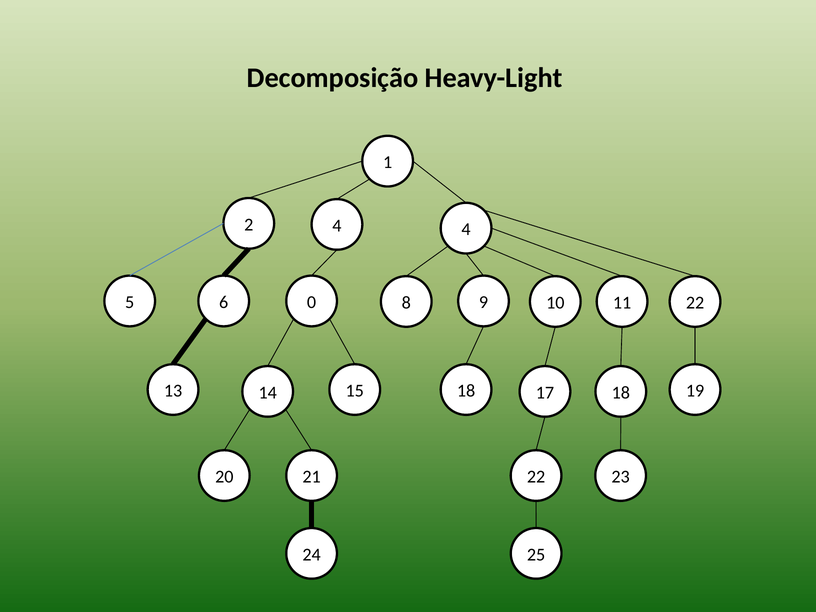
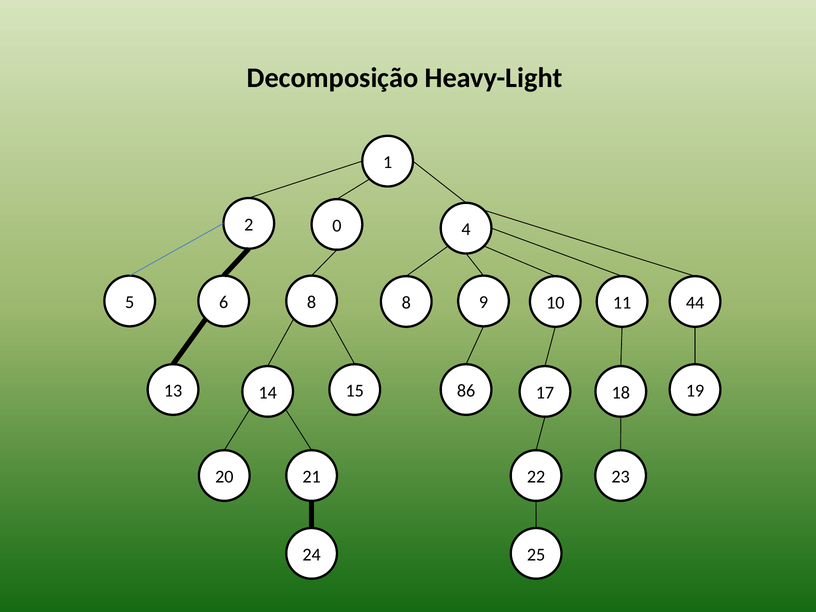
2 4: 4 -> 0 (337, 226)
5 0: 0 -> 8 (312, 302)
11 22: 22 -> 44 (695, 303)
15 18: 18 -> 86 (466, 391)
